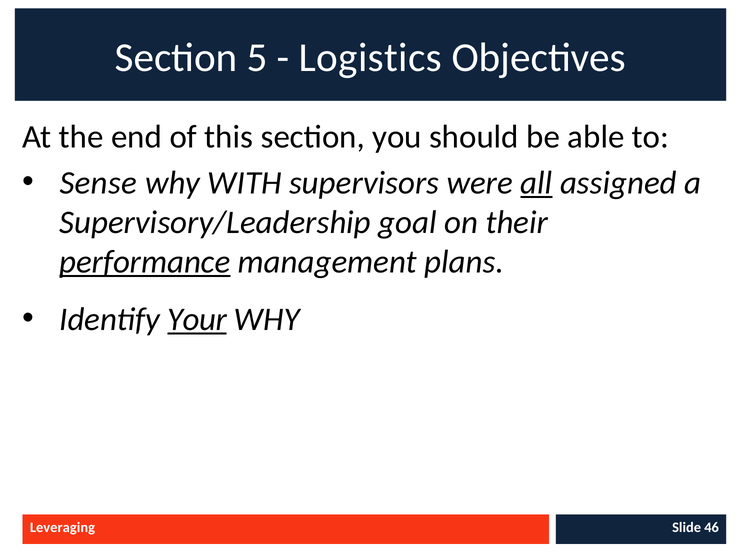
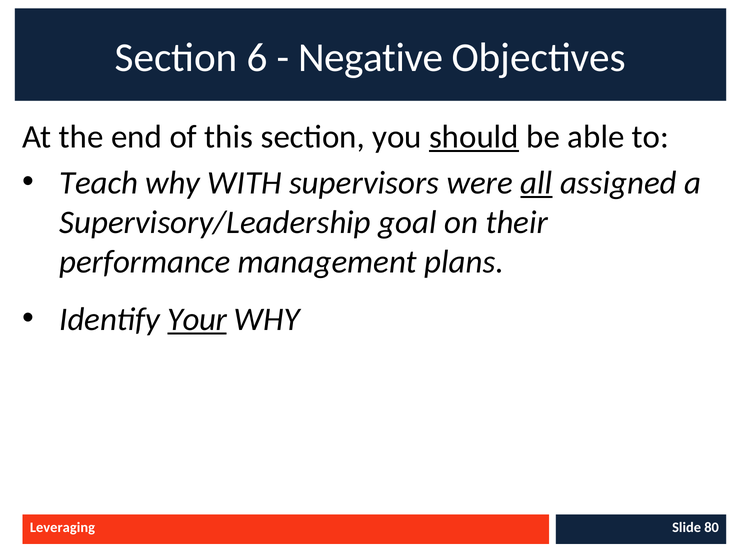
5: 5 -> 6 (257, 58)
Logistics: Logistics -> Negative (371, 58)
should underline: none -> present (474, 137)
Sense: Sense -> Teach (99, 183)
performance underline: present -> none (145, 262)
46: 46 -> 80 (712, 528)
